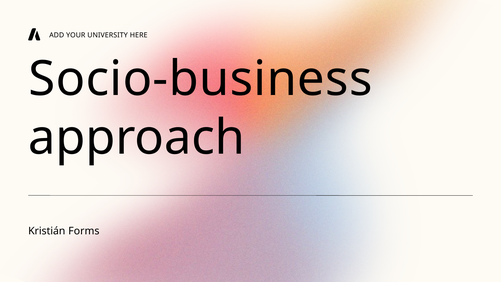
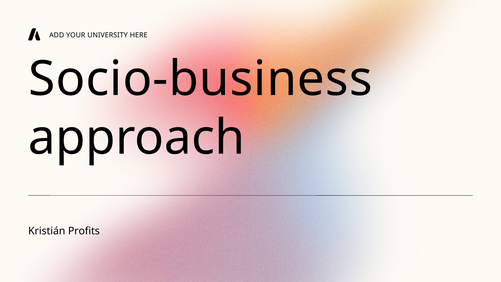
Forms: Forms -> Profits (84, 231)
